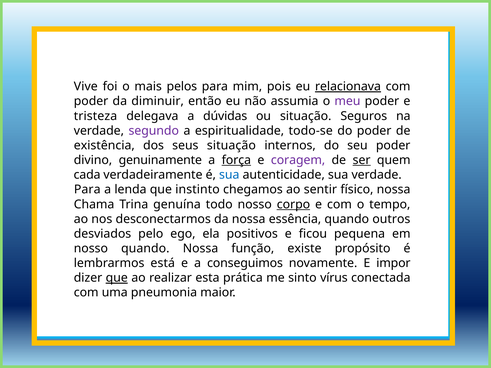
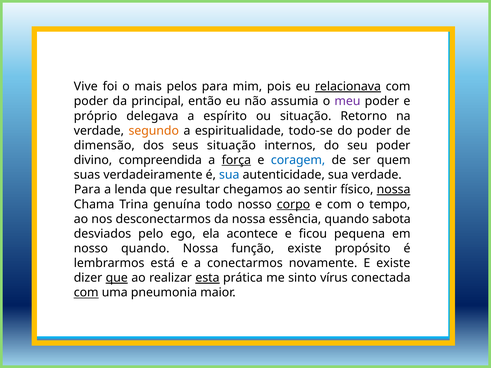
diminuir: diminuir -> principal (158, 101)
tristeza: tristeza -> próprio (96, 116)
dúvidas: dúvidas -> espírito (225, 116)
Seguros: Seguros -> Retorno (364, 116)
segundo colour: purple -> orange (154, 131)
existência: existência -> dimensão (104, 146)
genuinamente: genuinamente -> compreendida (160, 160)
coragem colour: purple -> blue (298, 160)
ser underline: present -> none (362, 160)
cada: cada -> suas (87, 175)
instinto: instinto -> resultar (198, 190)
nossa underline: none -> present (394, 190)
outros: outros -> sabota (391, 219)
positivos: positivos -> acontece (252, 234)
conseguimos: conseguimos -> conectarmos (245, 263)
E impor: impor -> existe (393, 263)
esta underline: none -> present (207, 278)
com underline: none -> present (86, 293)
